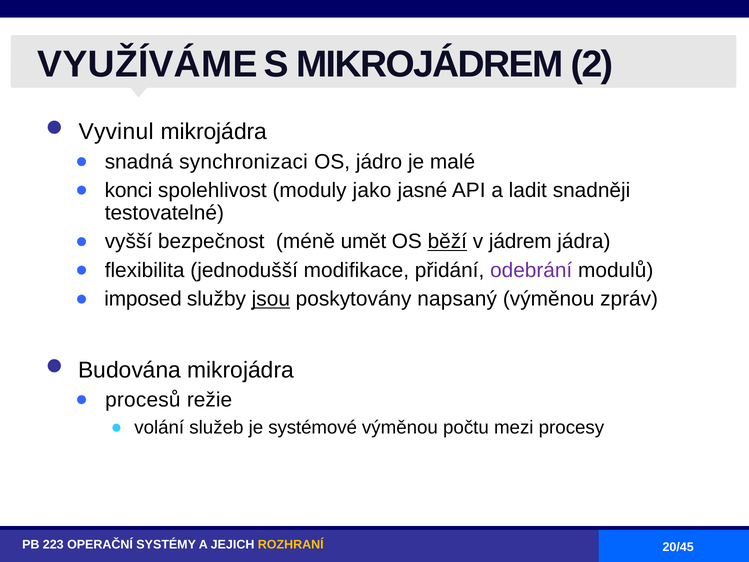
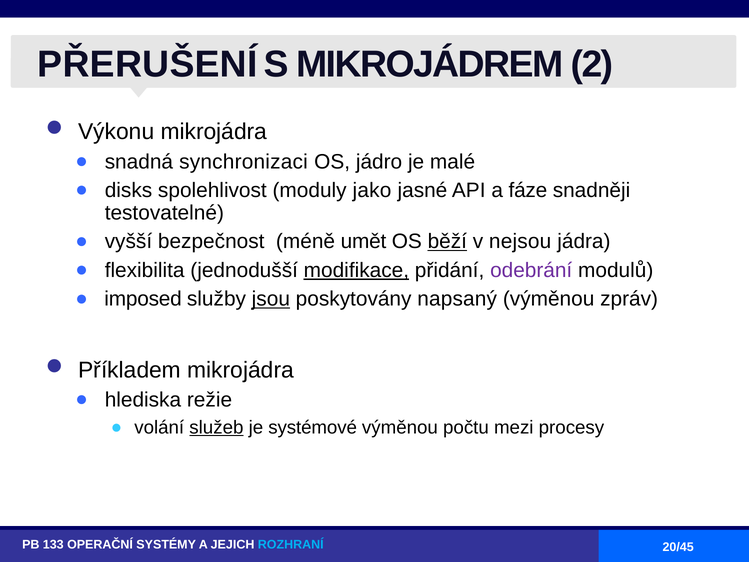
VYUŽÍVÁME: VYUŽÍVÁME -> PŘERUŠENÍ (148, 64)
Vyvinul: Vyvinul -> Výkonu (116, 132)
konci: konci -> disks (128, 190)
ladit: ladit -> fáze (528, 190)
jádrem: jádrem -> nejsou (520, 241)
modifikace underline: none -> present (356, 270)
Budována: Budována -> Příkladem (130, 370)
procesů: procesů -> hlediska (143, 400)
služeb underline: none -> present (216, 427)
223: 223 -> 133 (53, 544)
ROZHRANÍ colour: yellow -> light blue (291, 544)
